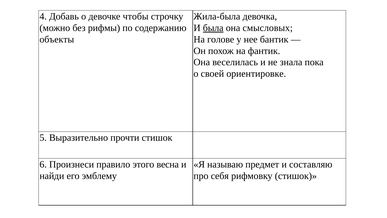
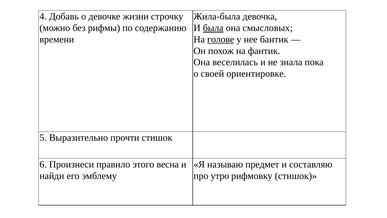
чтобы: чтобы -> жизни (136, 16)
объекты: объекты -> времени (57, 39)
голове underline: none -> present (221, 39)
себя: себя -> утро (220, 176)
